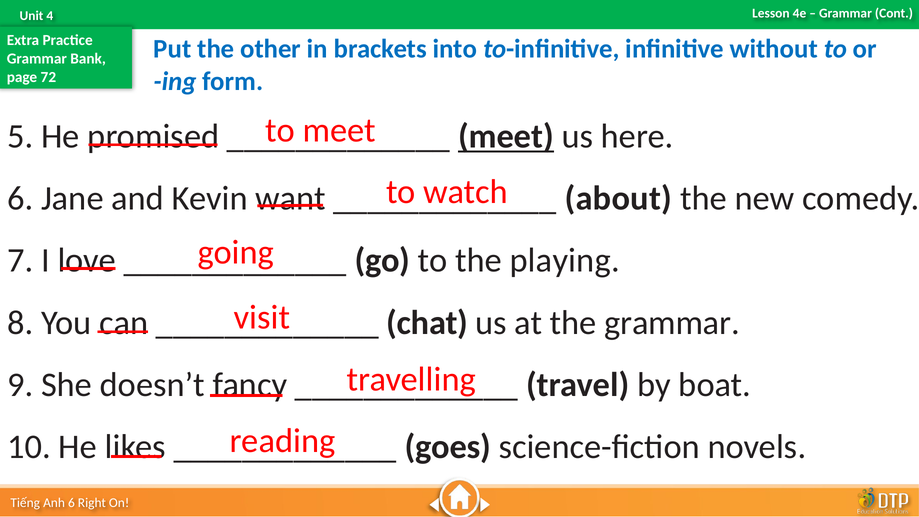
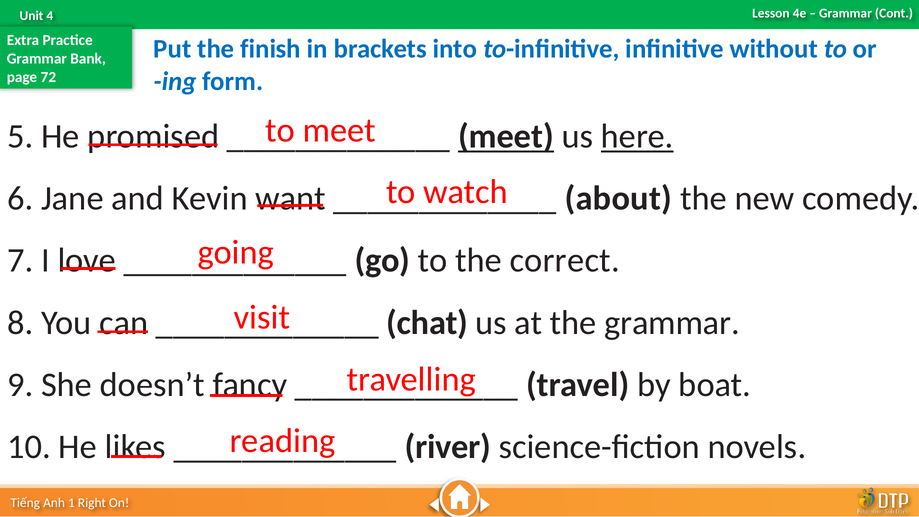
other: other -> finish (271, 49)
here underline: none -> present (637, 136)
playing: playing -> correct (565, 261)
goes: goes -> river (448, 447)
6: 6 -> 1 (71, 503)
